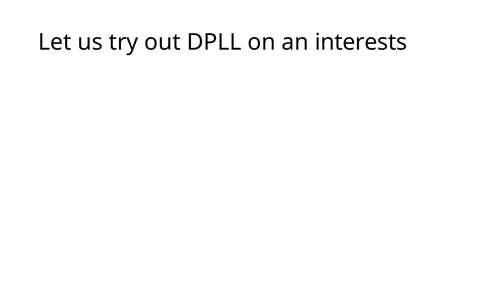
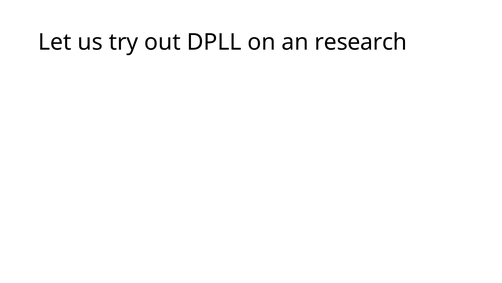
interests: interests -> research (361, 42)
